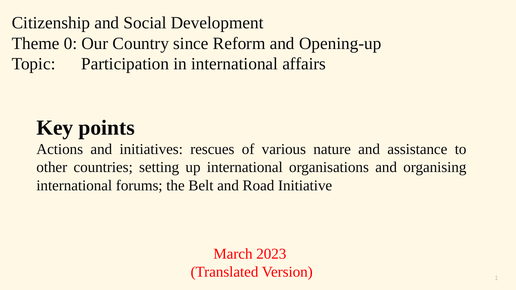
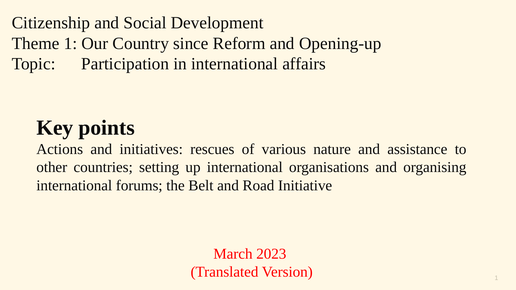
Theme 0: 0 -> 1 (71, 43)
